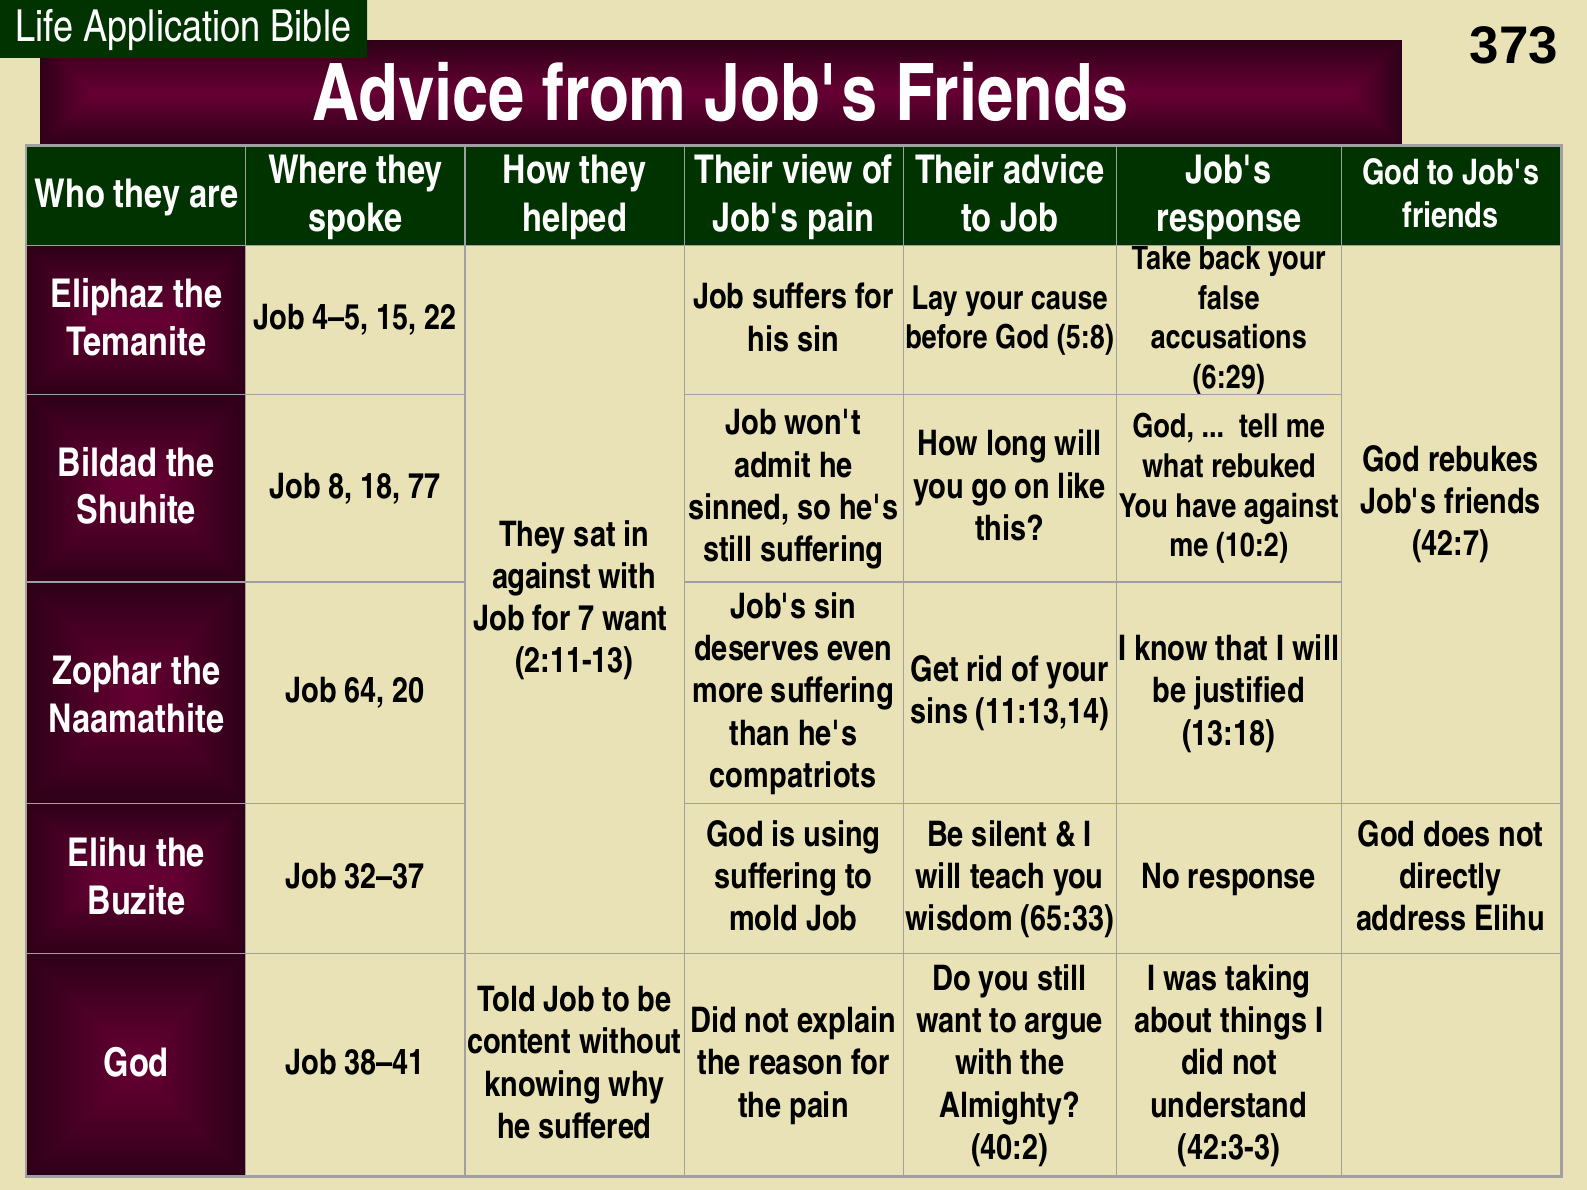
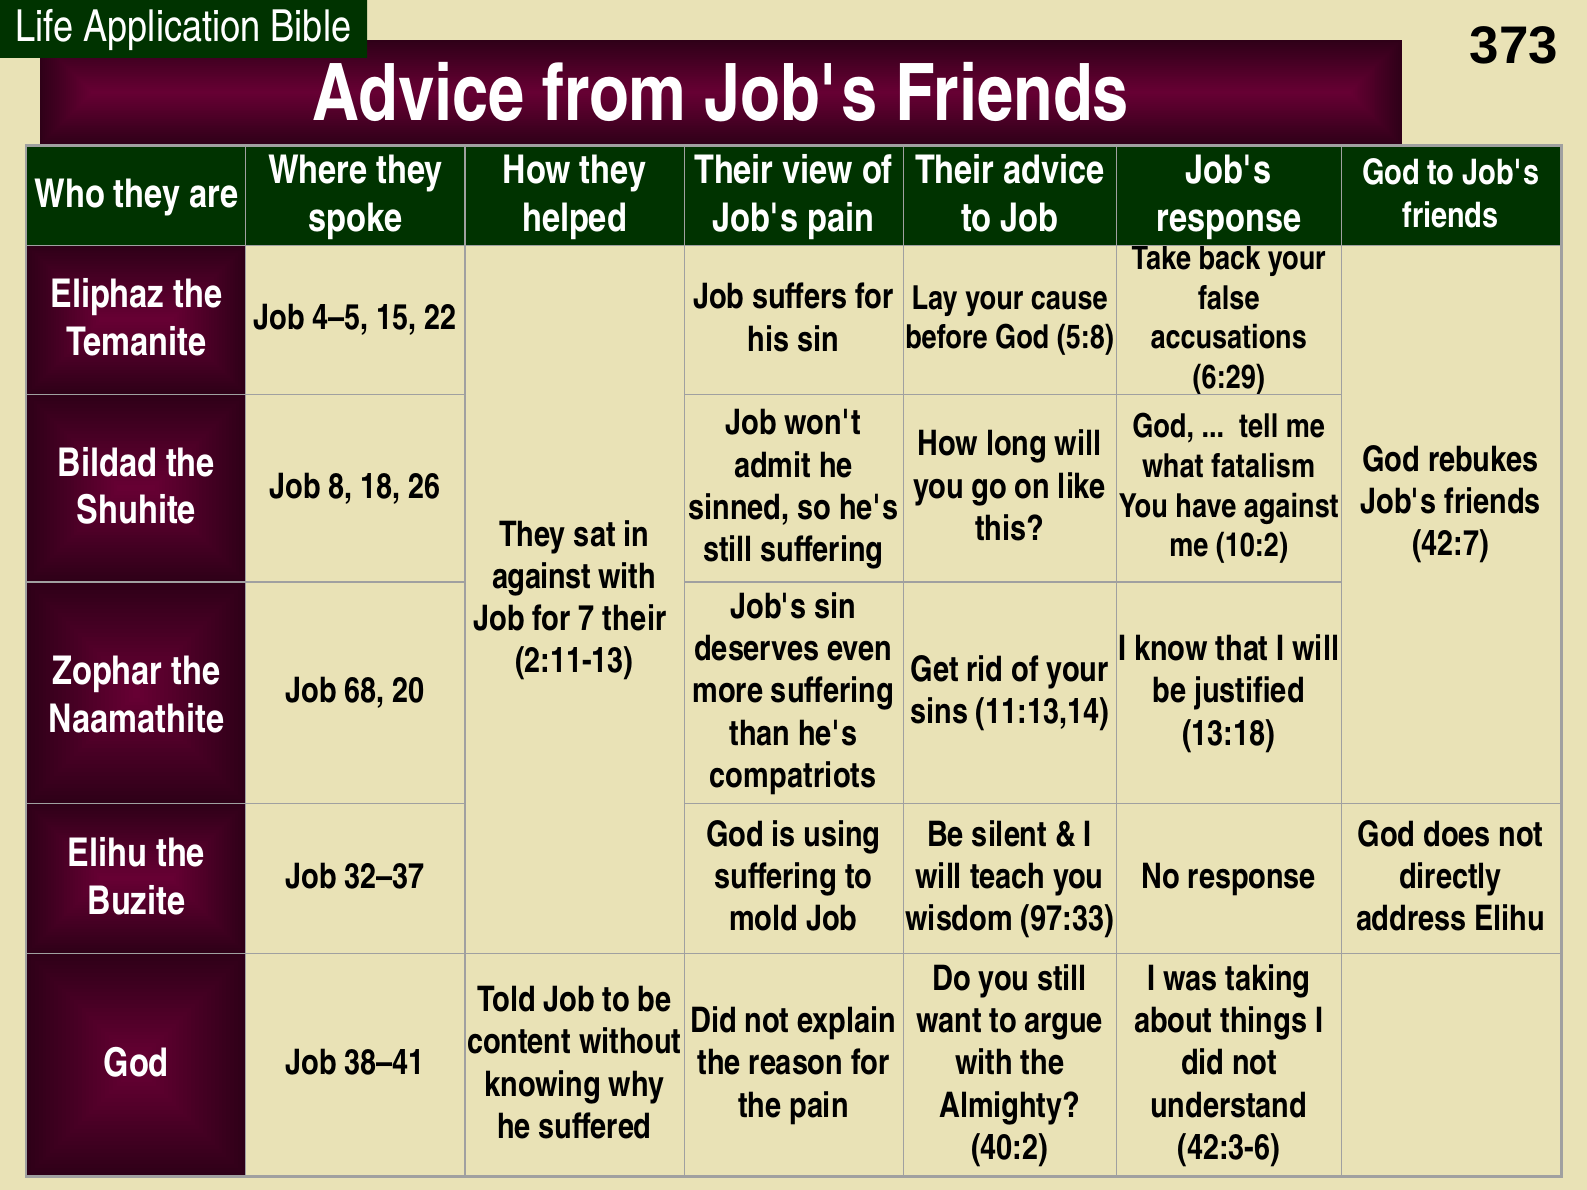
rebuked: rebuked -> fatalism (1263, 467)
77: 77 -> 26 (425, 487)
7 want: want -> their (635, 619)
64: 64 -> 68 (365, 691)
65:33: 65:33 -> 97:33 (1067, 919)
42:3-3: 42:3-3 -> 42:3-6 (1229, 1148)
